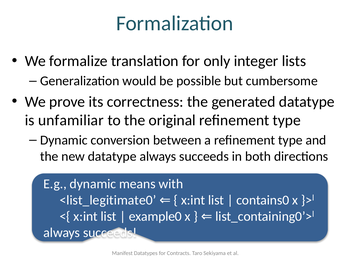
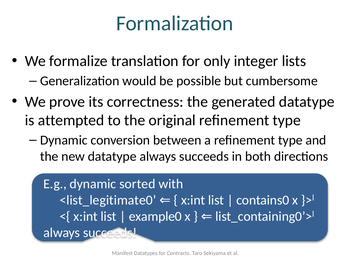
unfamiliar: unfamiliar -> attempted (71, 120)
means: means -> sorted (137, 184)
